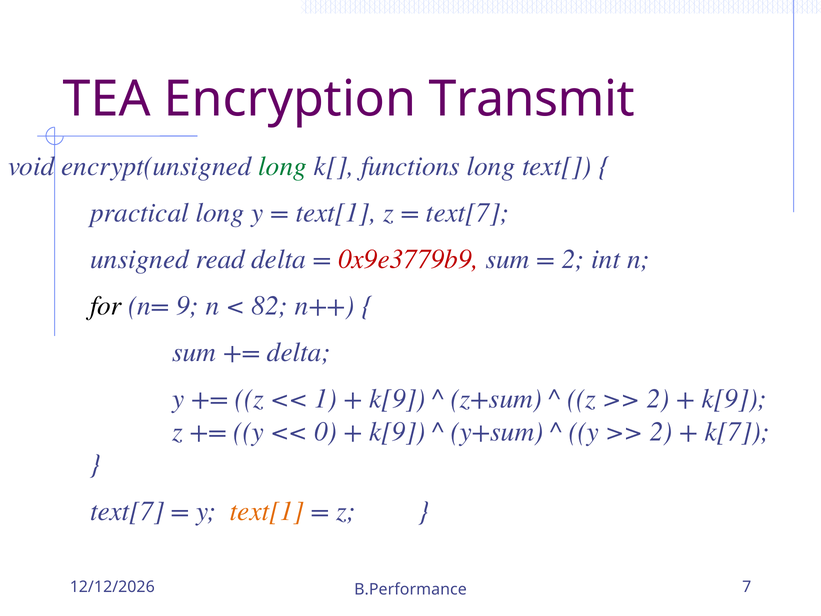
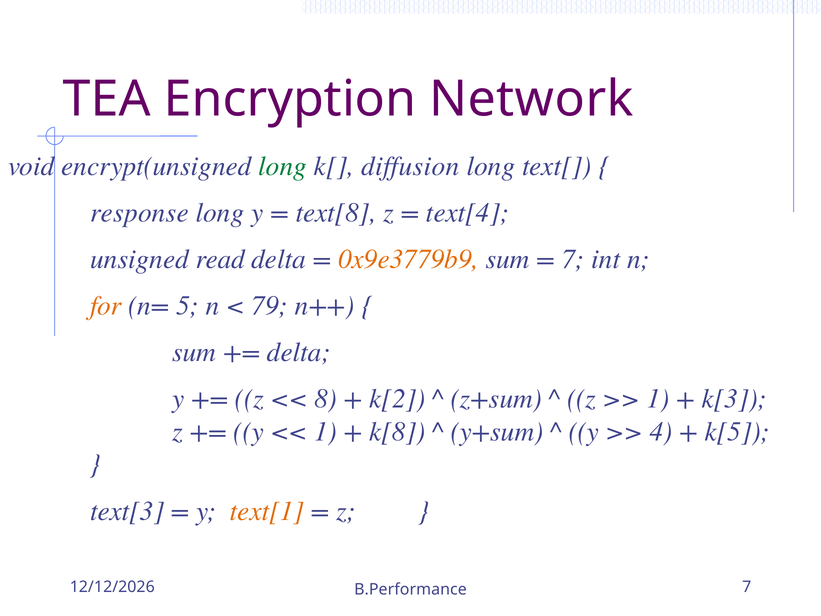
Transmit: Transmit -> Network (531, 99)
functions: functions -> diffusion (410, 166)
practical: practical -> response (139, 213)
text[1: text[1 -> text[8 (336, 213)
text[7: text[7 -> text[4 (468, 213)
0x9e3779b9 colour: red -> orange (408, 259)
2: 2 -> 7 (573, 259)
for colour: black -> orange (106, 306)
9: 9 -> 5 (188, 306)
82: 82 -> 79 (270, 306)
1: 1 -> 8 (326, 399)
k[9: k[9 -> k[2 (397, 399)
2: 2 -> 1 (658, 399)
k[9: k[9 -> k[3 (734, 399)
0: 0 -> 1 (326, 431)
k[9: k[9 -> k[8 (397, 431)
2: 2 -> 4 (661, 431)
k[7: k[7 -> k[5 (737, 431)
text[7: text[7 -> text[3 (127, 511)
